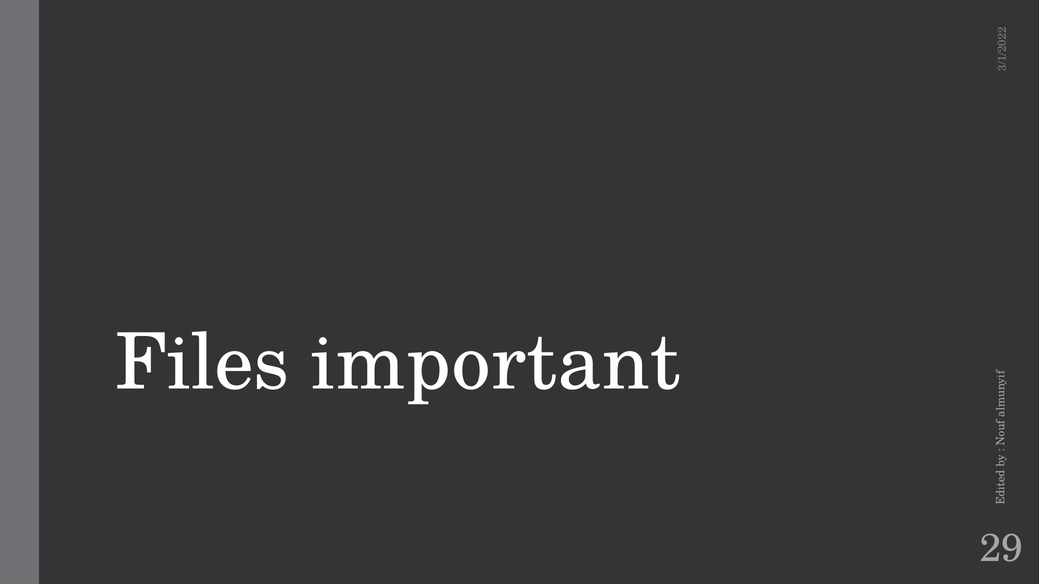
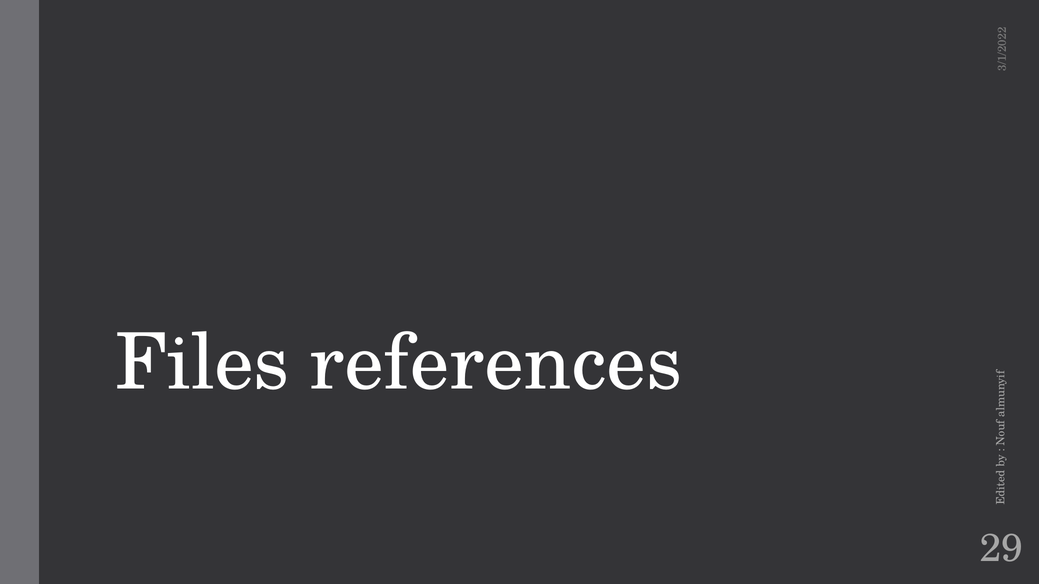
important: important -> references (496, 364)
